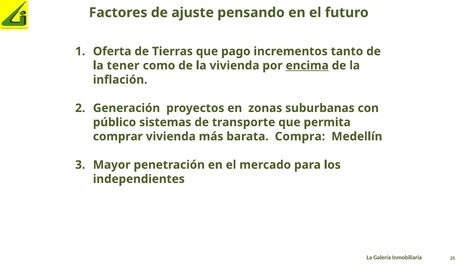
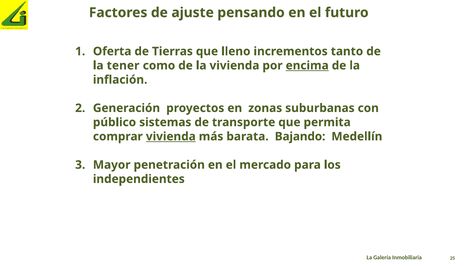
pago: pago -> lleno (236, 51)
vivienda underline: none -> present (171, 137)
Compra: Compra -> Bajando (300, 137)
